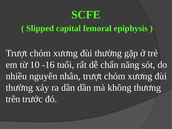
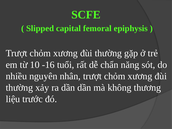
trên: trên -> liệu (13, 99)
